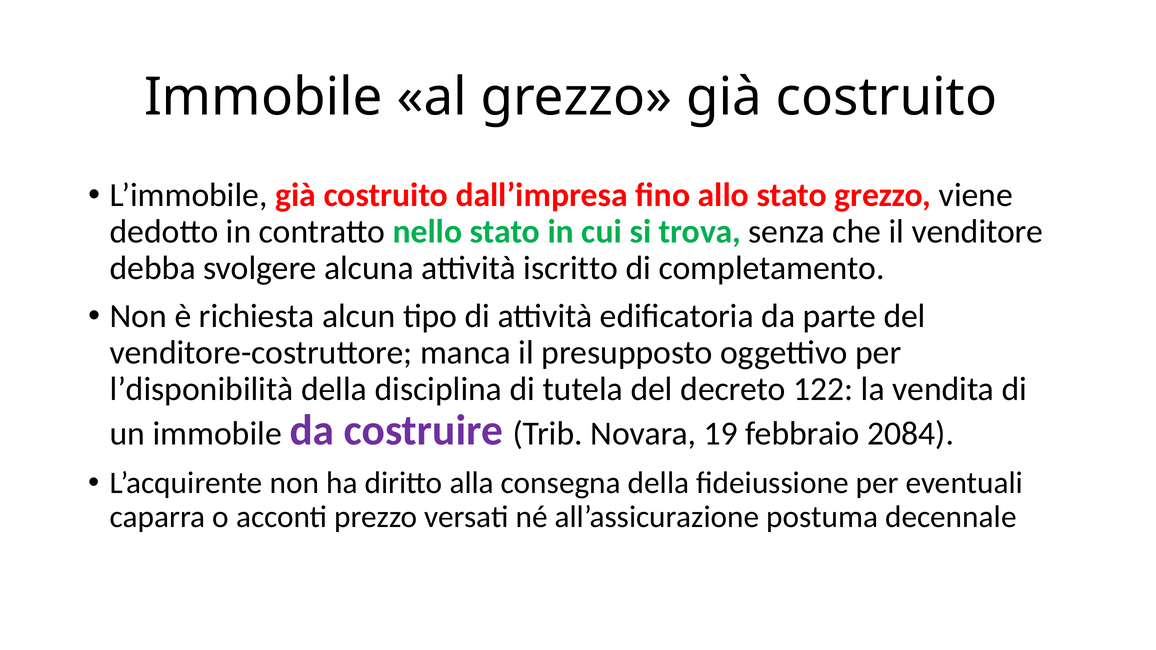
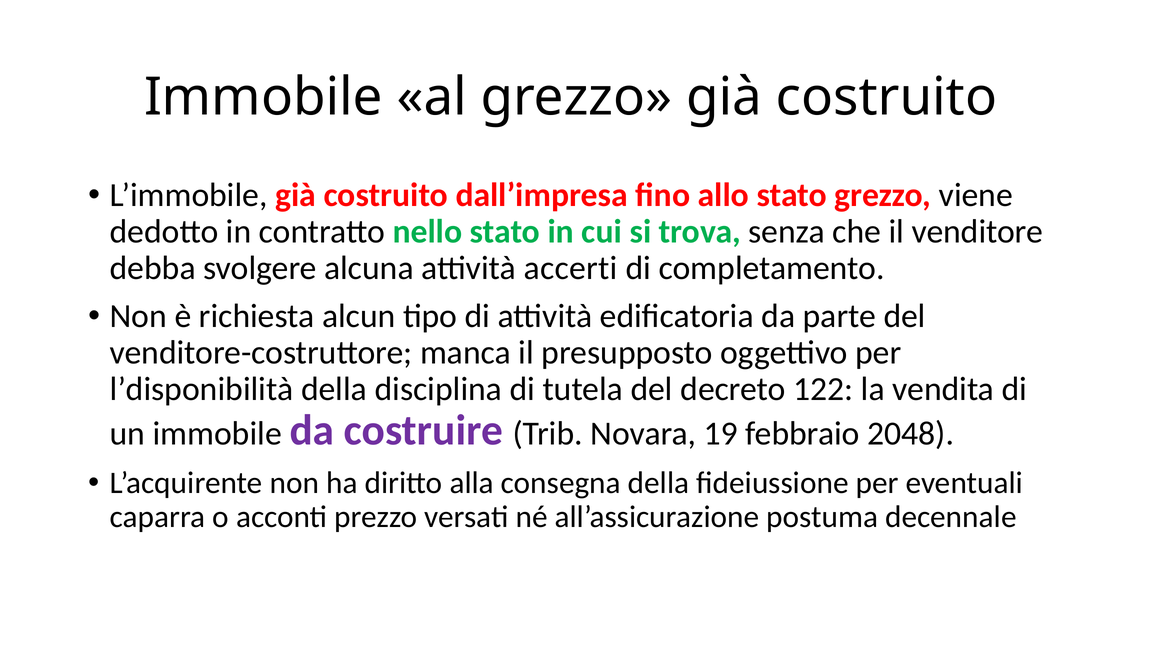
iscritto: iscritto -> accerti (571, 268)
2084: 2084 -> 2048 (911, 434)
